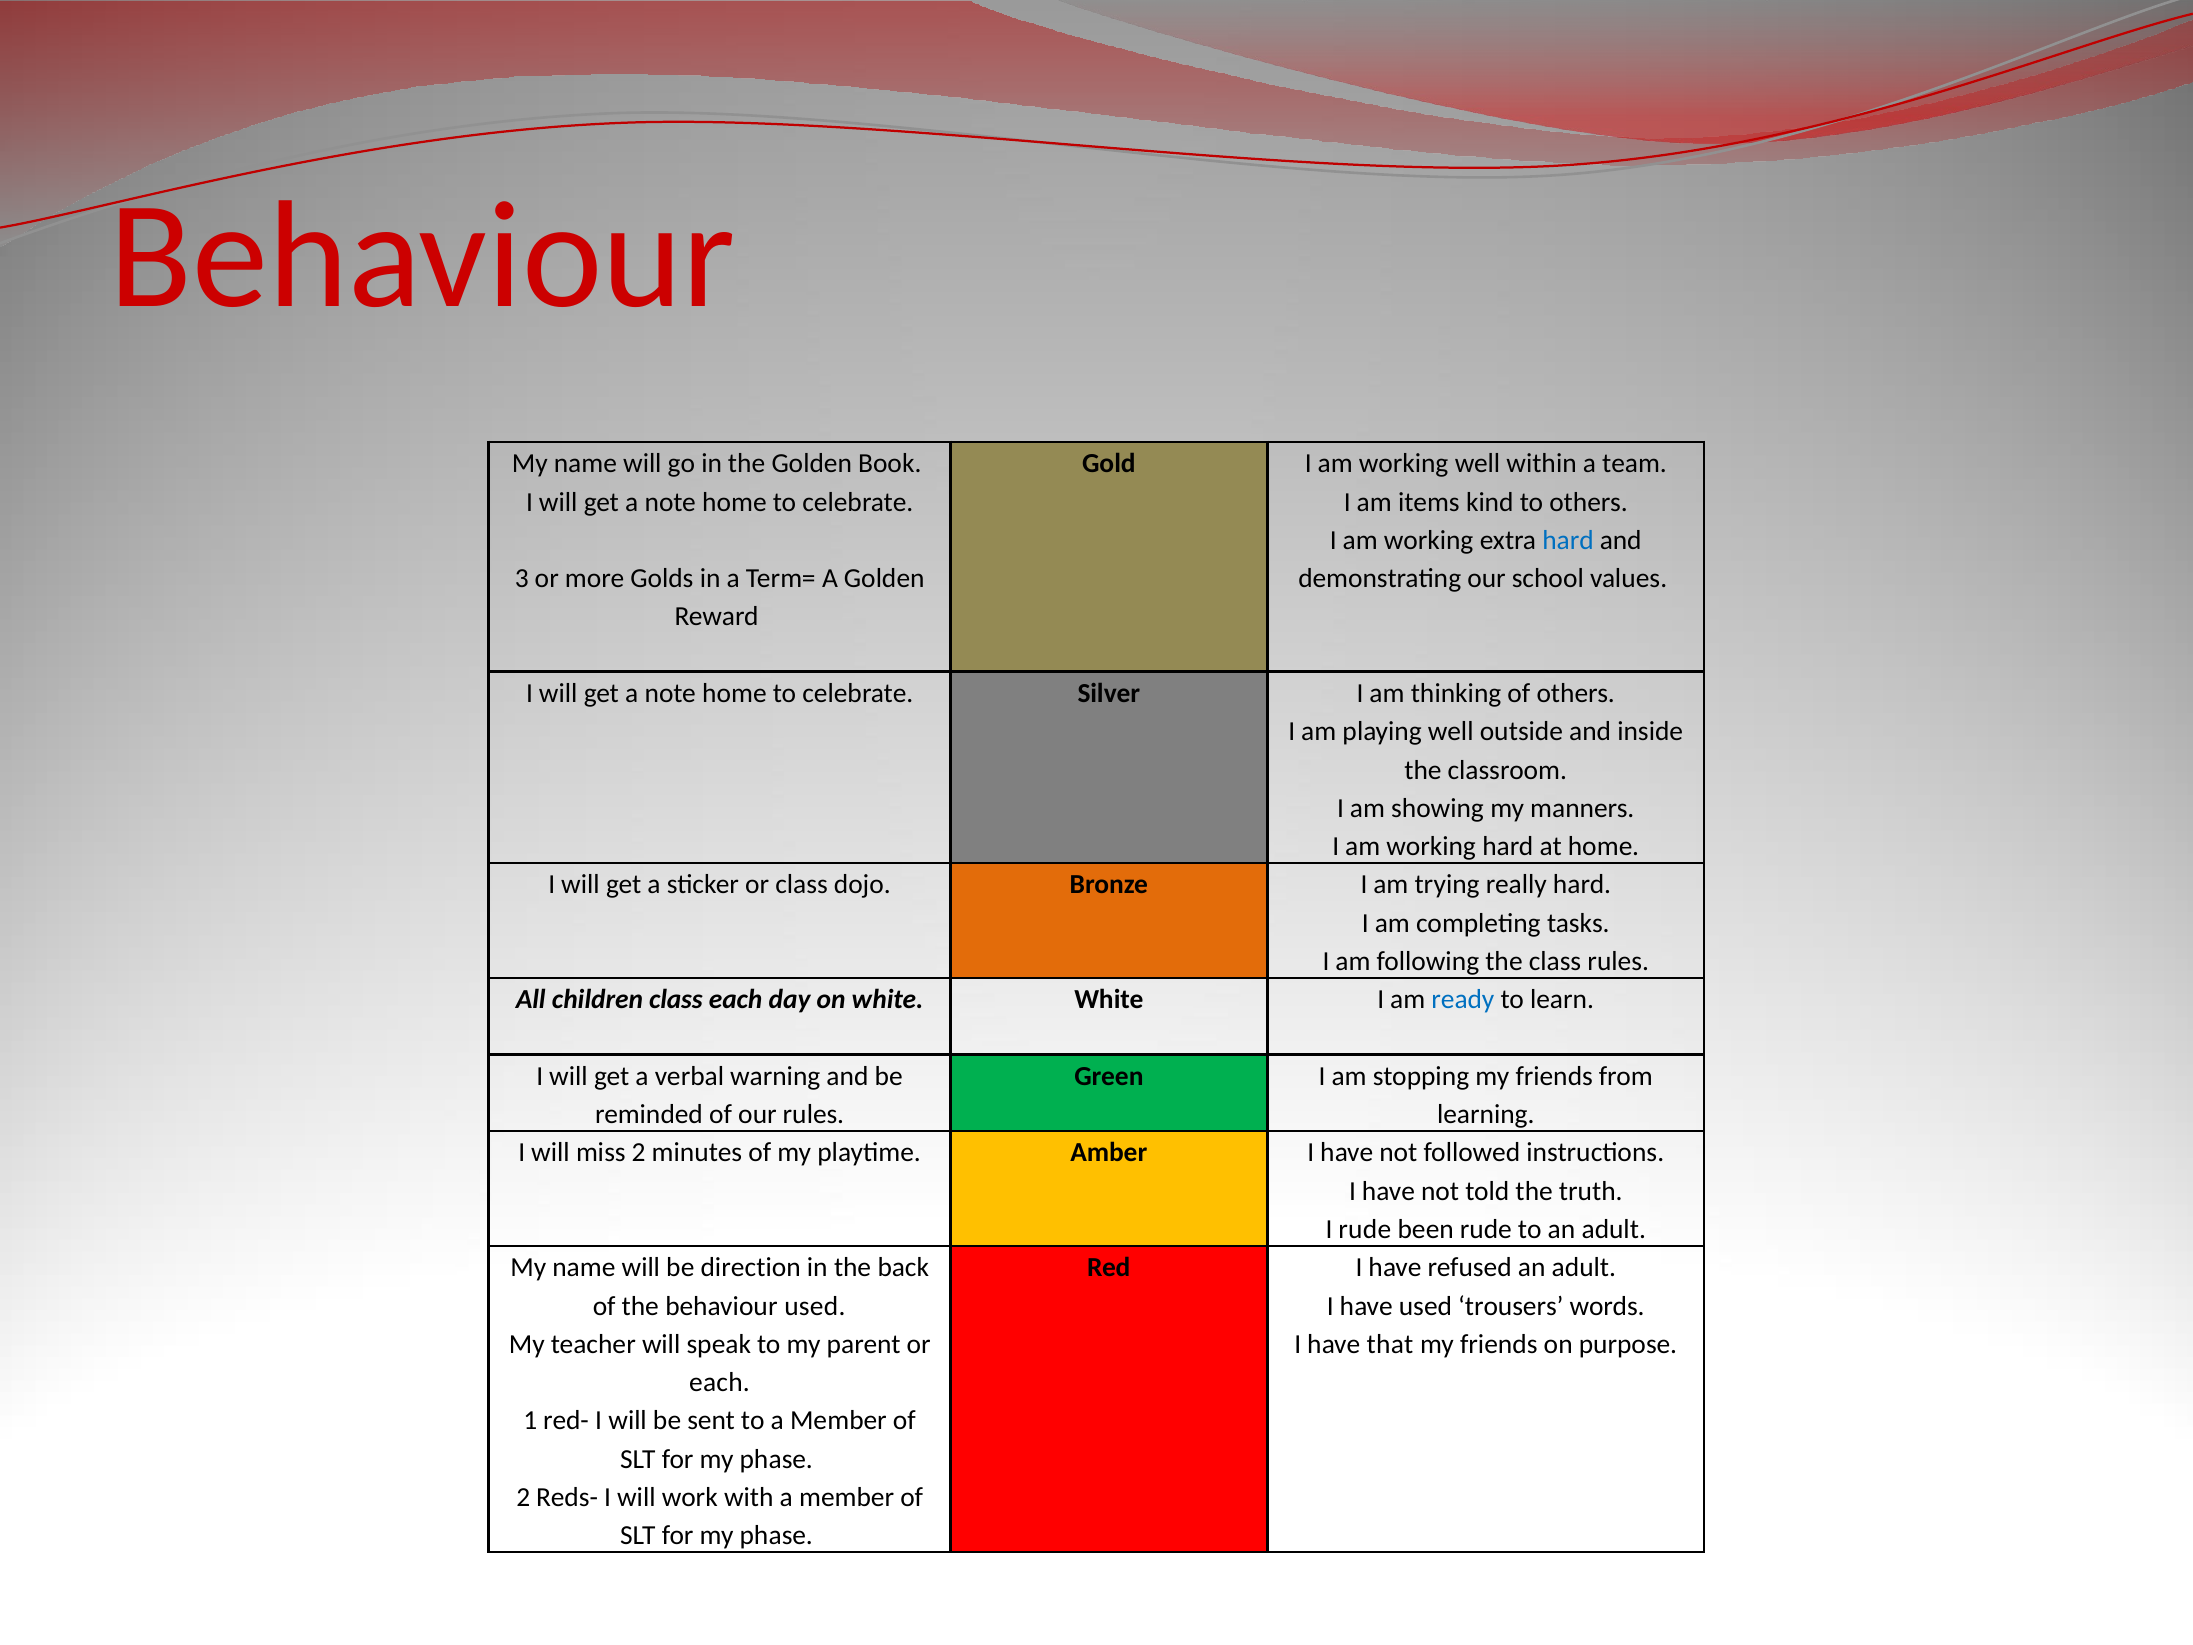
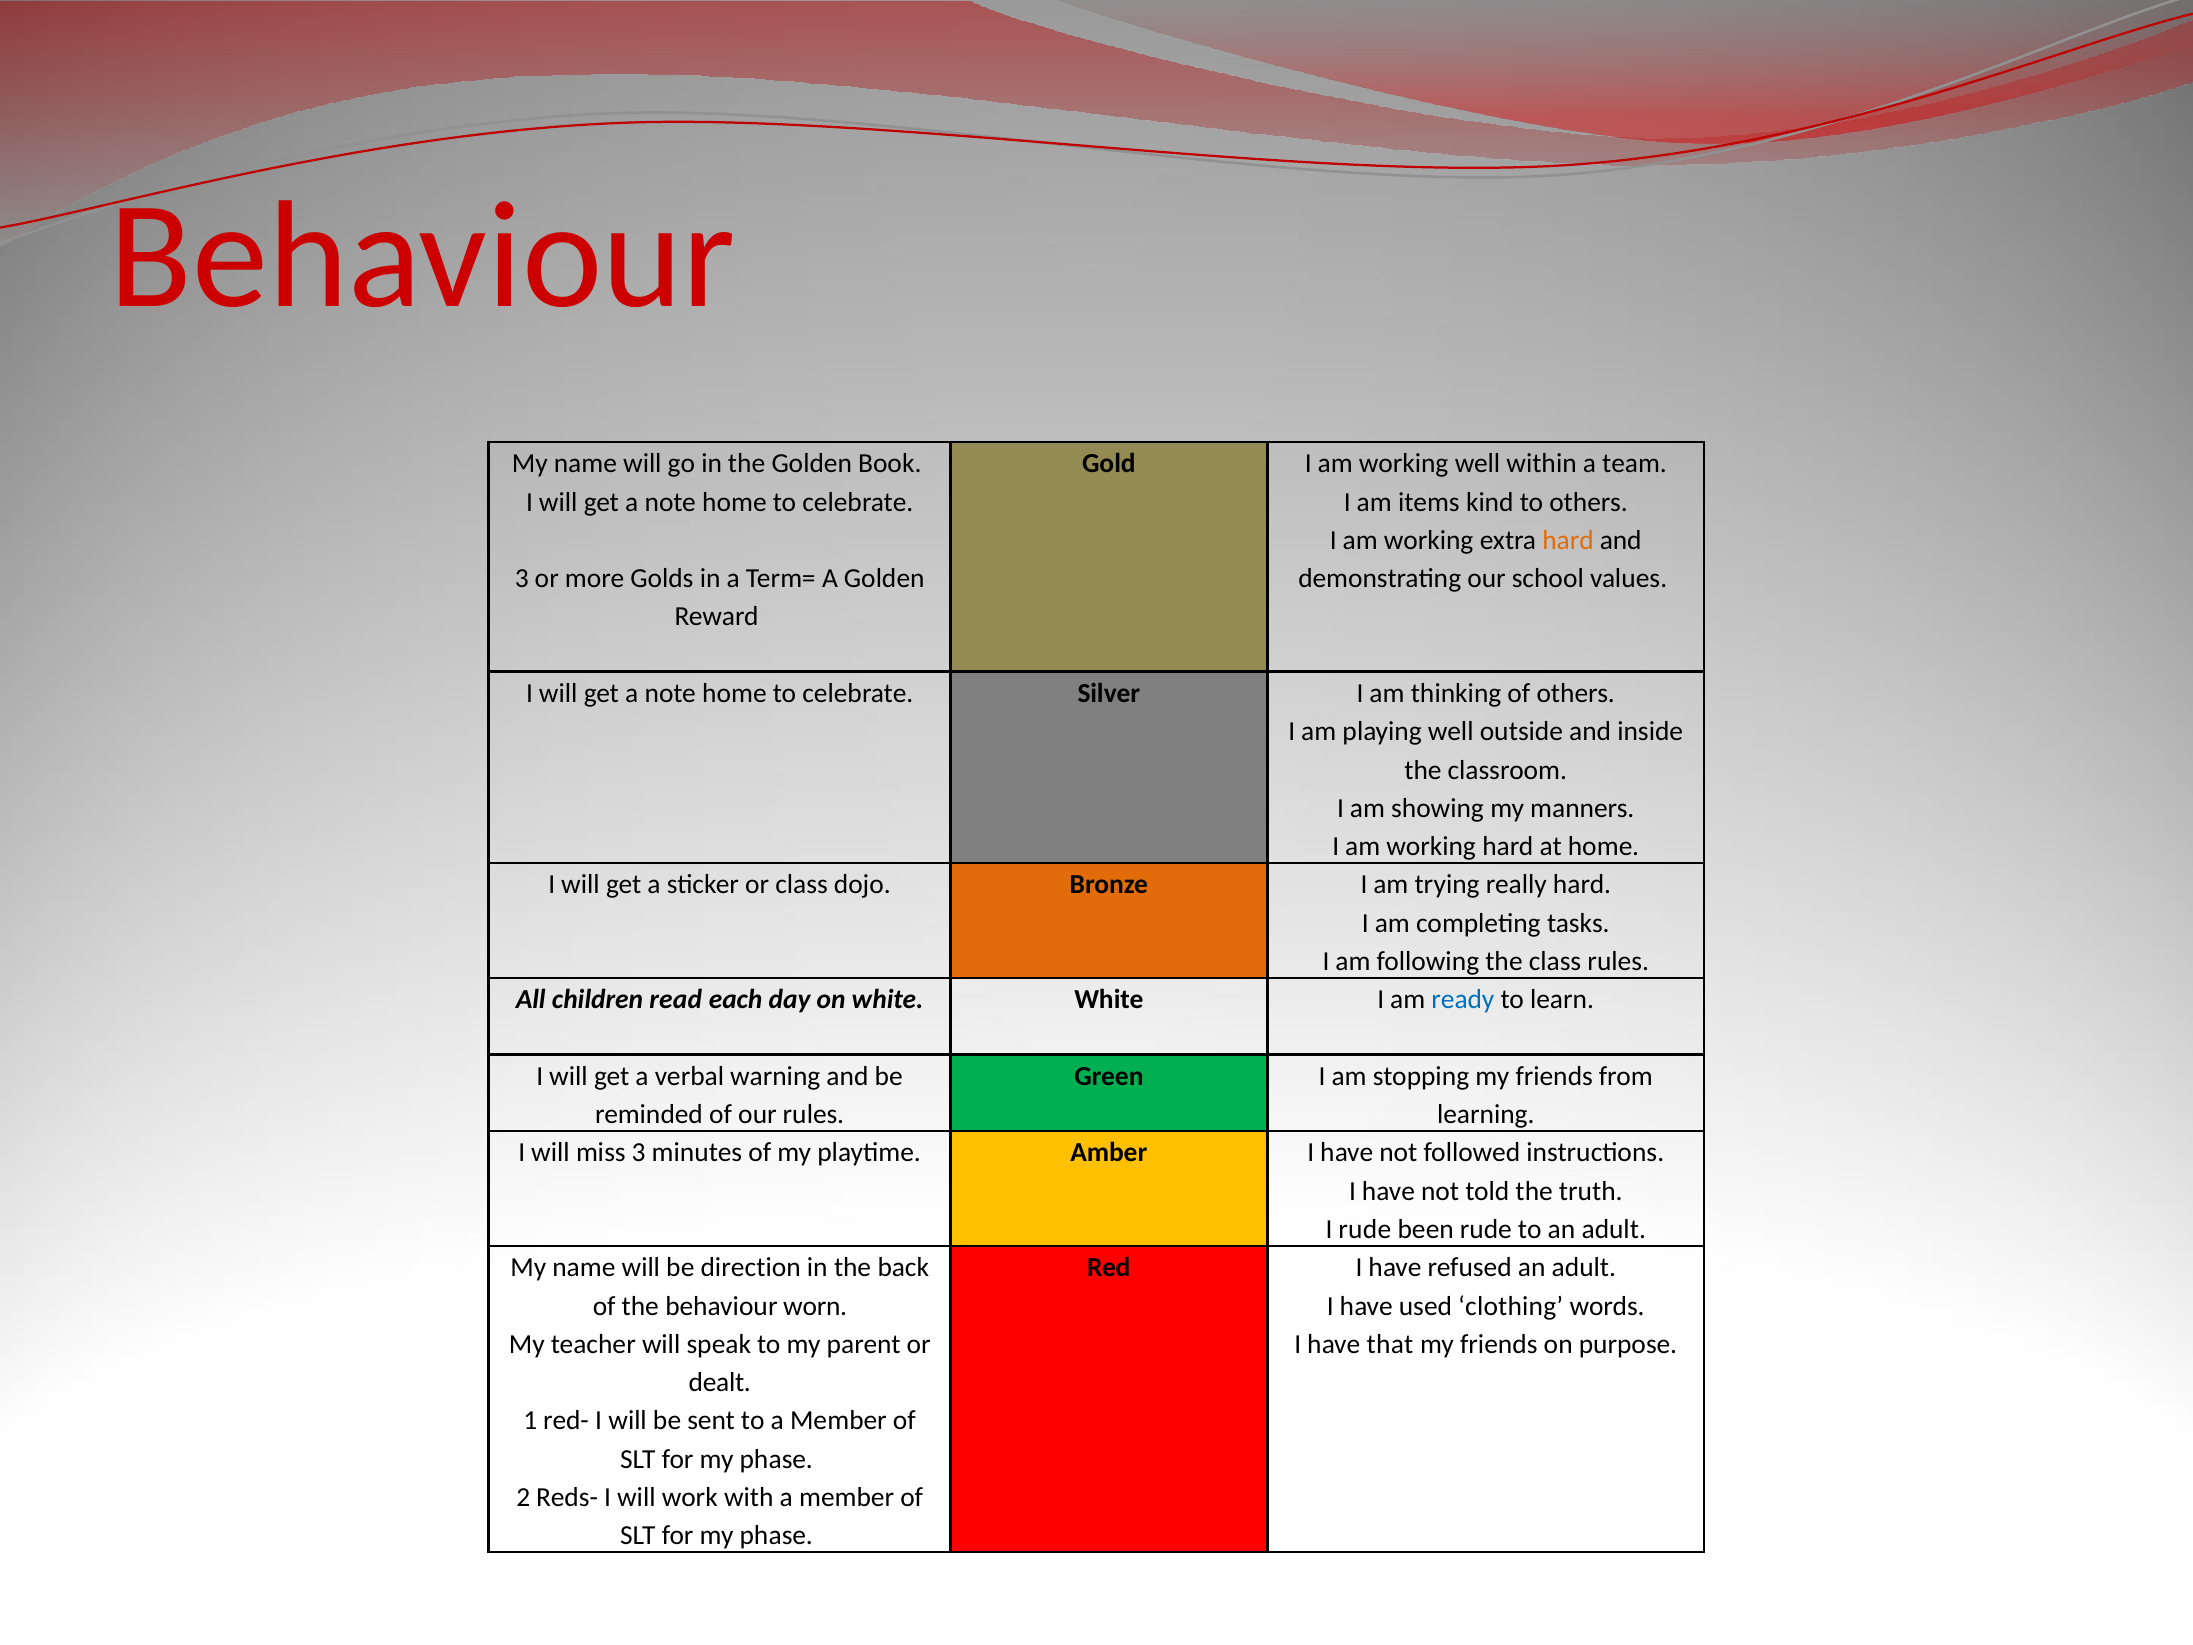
hard colour: blue -> orange (1568, 540)
children class: class -> read (676, 1000)
miss 2: 2 -> 3 (639, 1153)
behaviour used: used -> worn (815, 1306)
trousers: trousers -> clothing (1511, 1306)
each: each -> dealt (720, 1382)
